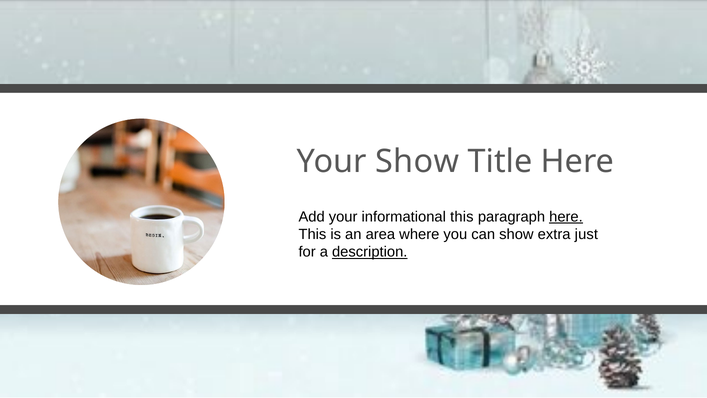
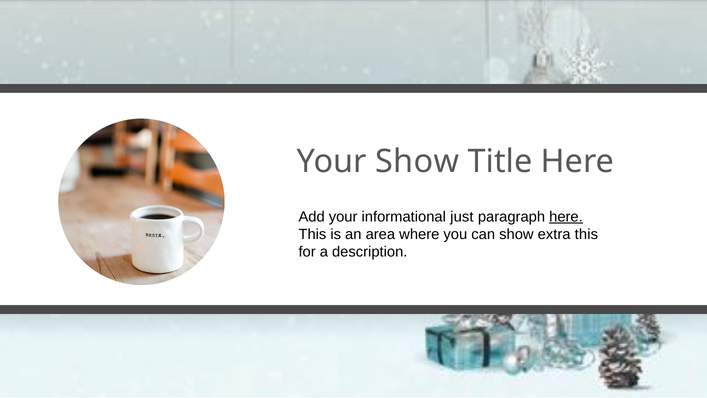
informational this: this -> just (462, 217)
extra just: just -> this (586, 234)
description underline: present -> none (370, 252)
